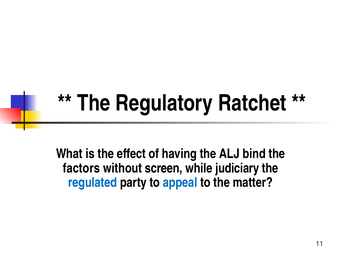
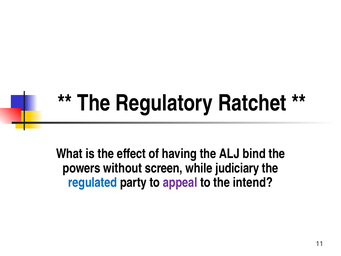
factors: factors -> powers (82, 168)
appeal colour: blue -> purple (180, 182)
matter: matter -> intend (253, 182)
